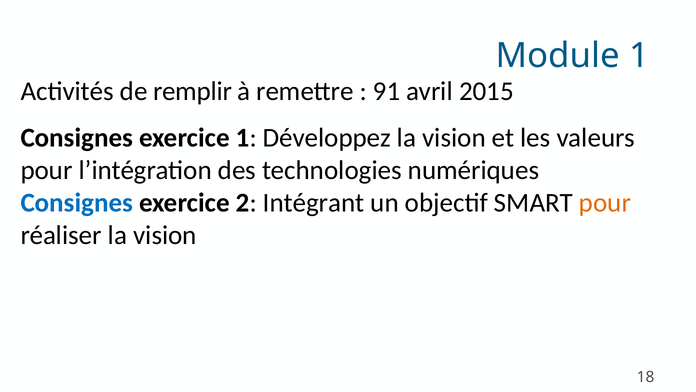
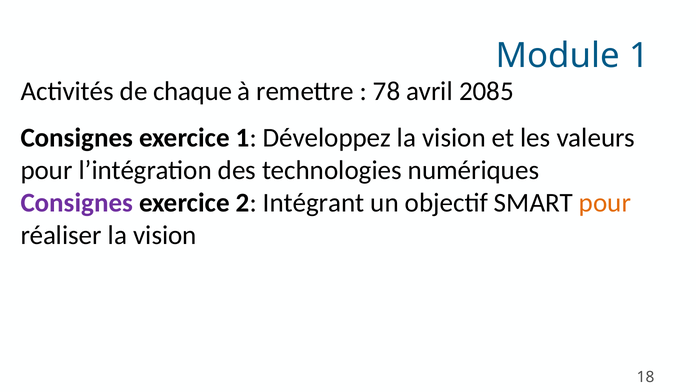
remplir: remplir -> chaque (193, 91)
91: 91 -> 78 (387, 91)
2015: 2015 -> 2085 (486, 91)
Consignes colour: blue -> purple (77, 203)
